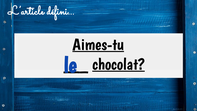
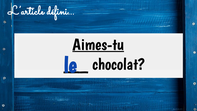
chocolat underline: present -> none (119, 64)
